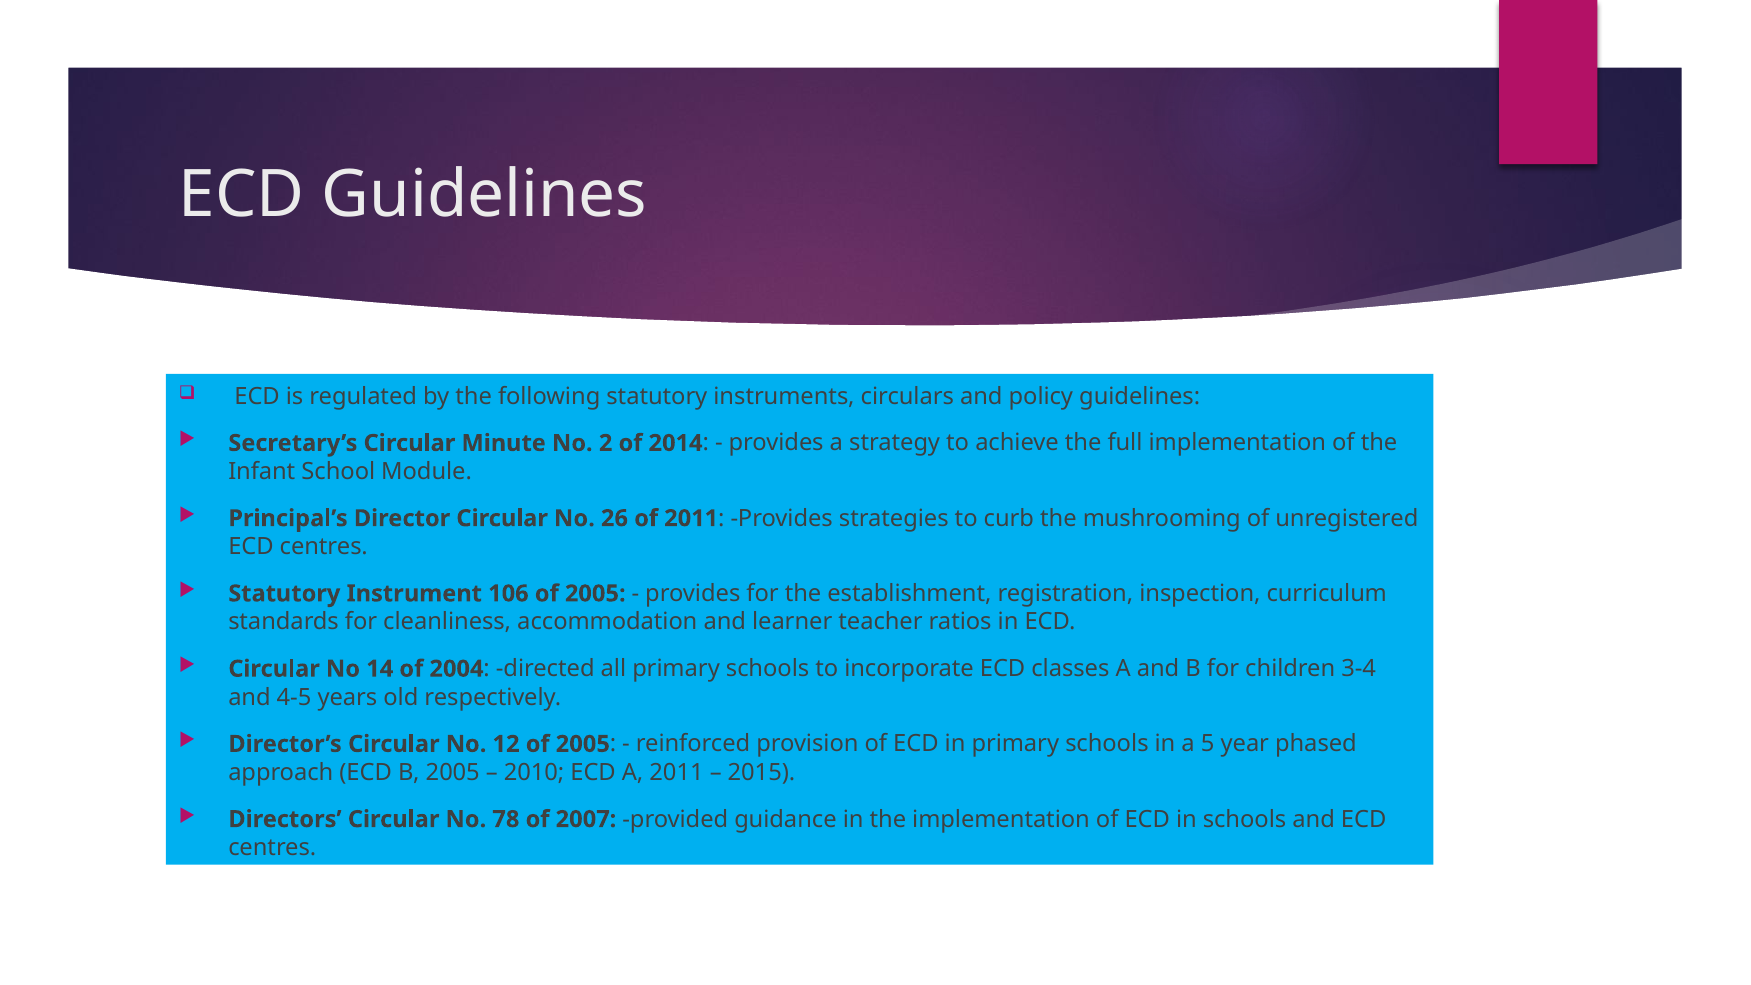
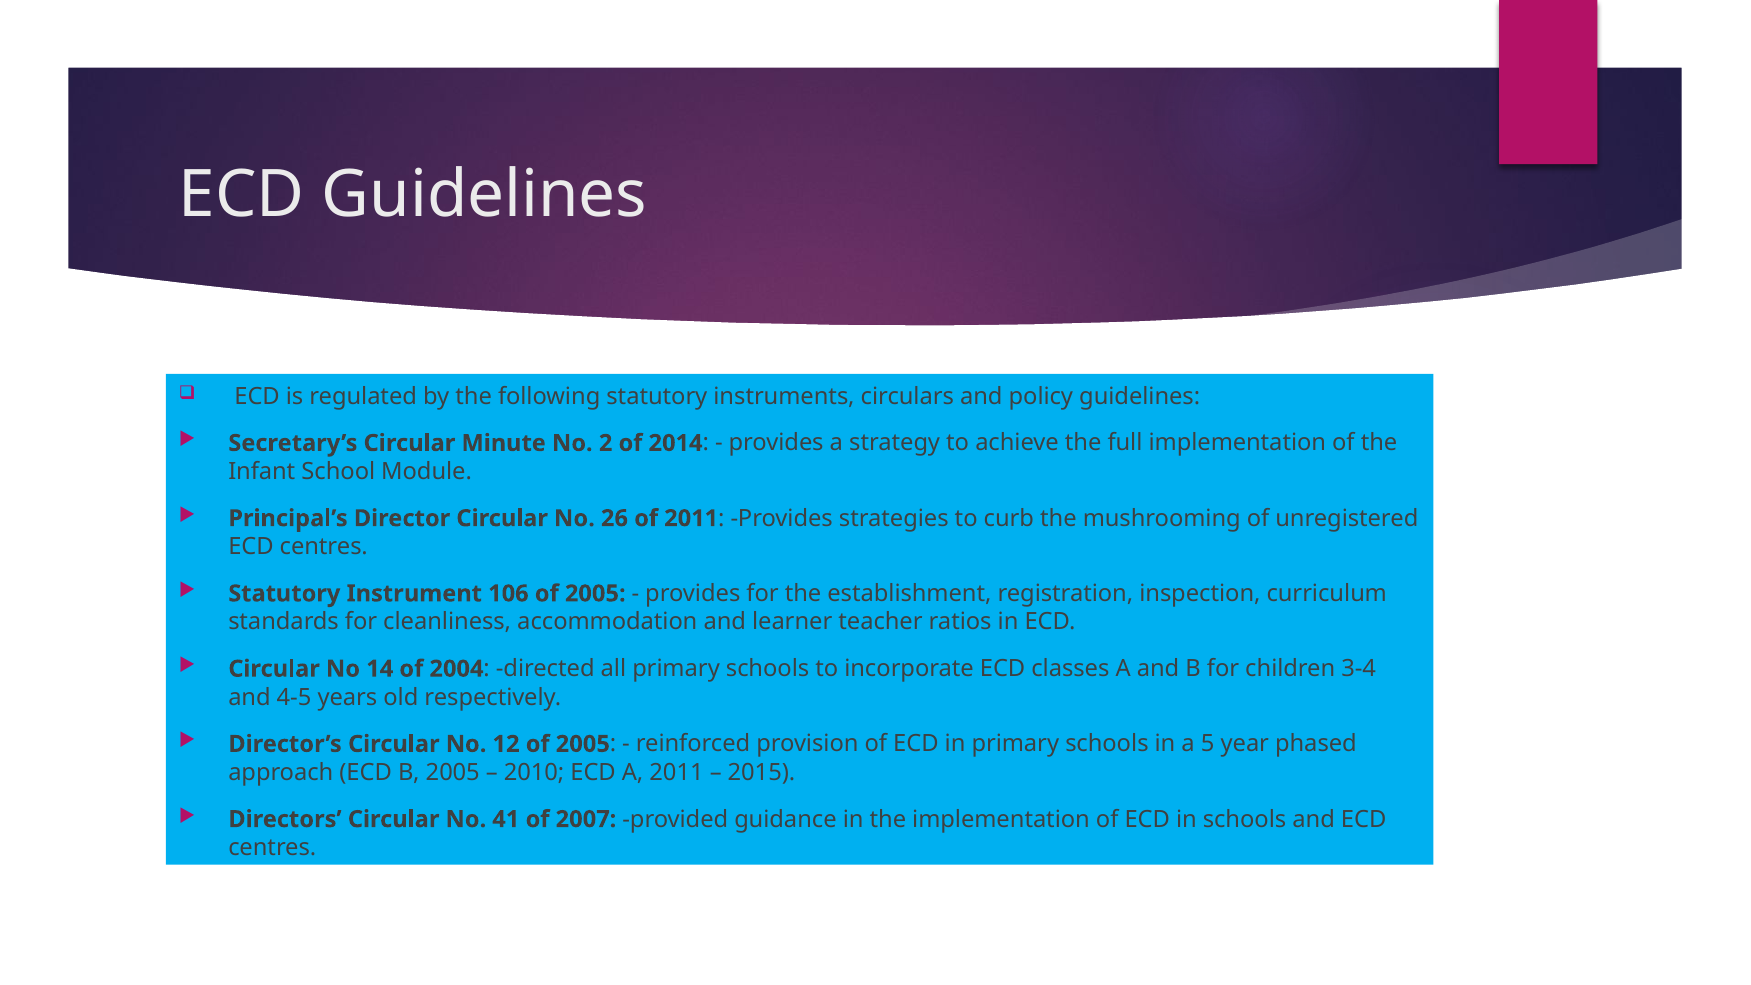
78: 78 -> 41 (506, 819)
